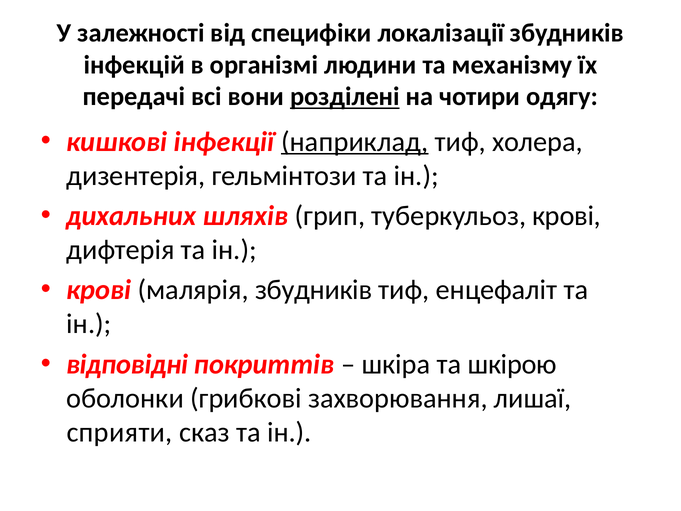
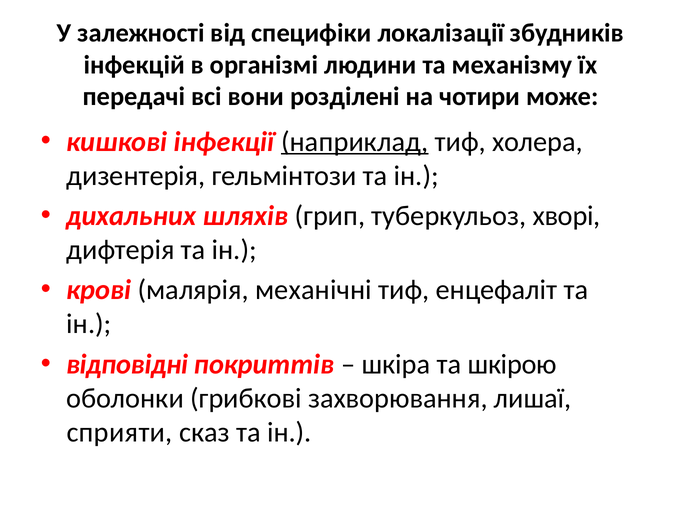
розділені underline: present -> none (345, 97)
одягу: одягу -> може (562, 97)
туберкульоз крові: крові -> хворі (566, 216)
малярія збудників: збудників -> механічні (314, 290)
